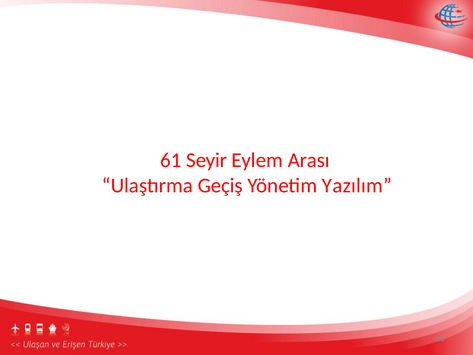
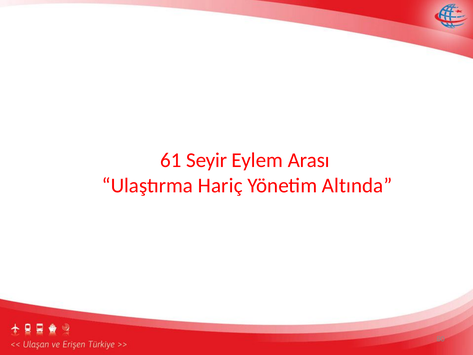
Geçiş: Geçiş -> Hariç (220, 185)
Yazılım: Yazılım -> Altında (357, 185)
